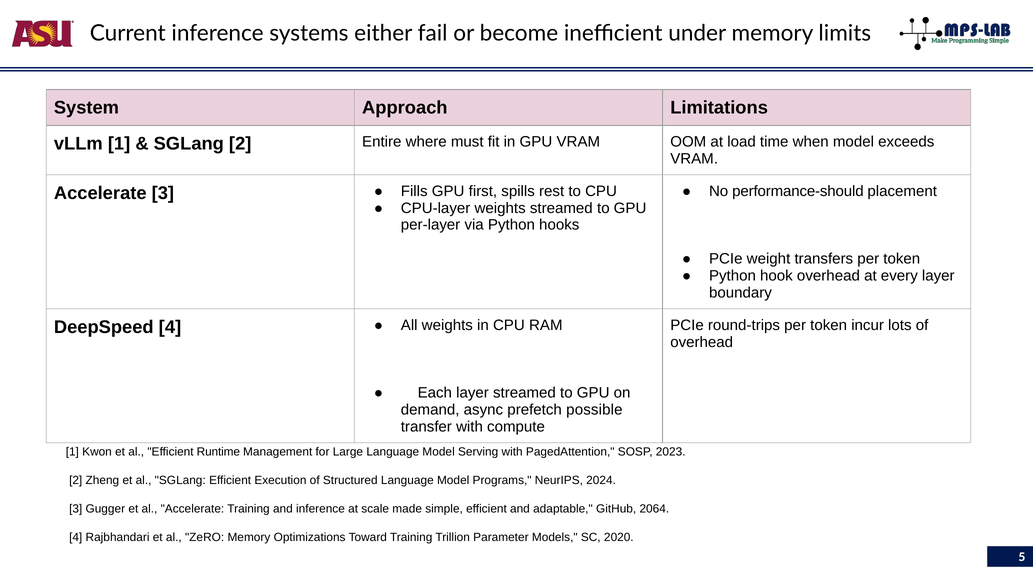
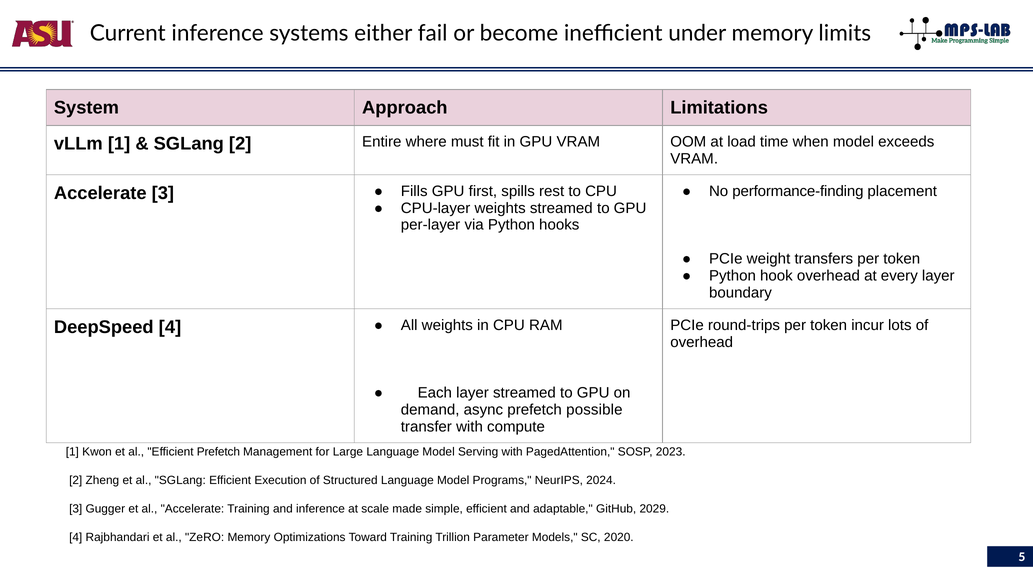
performance-should: performance-should -> performance-finding (798, 191)
Efficient Runtime: Runtime -> Prefetch (218, 452)
2064: 2064 -> 2029 (654, 509)
